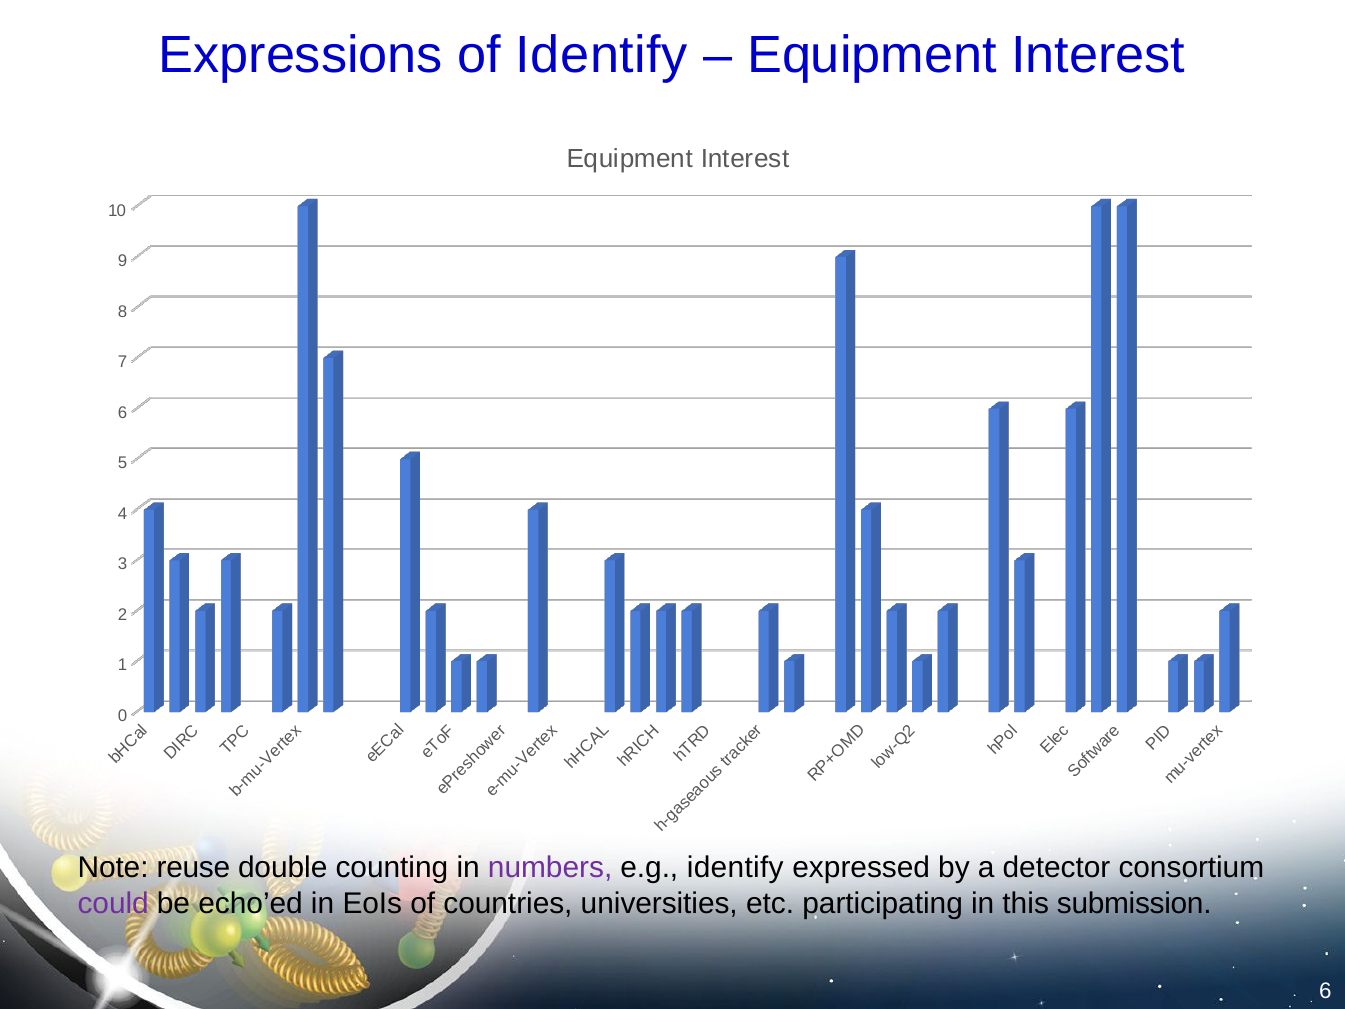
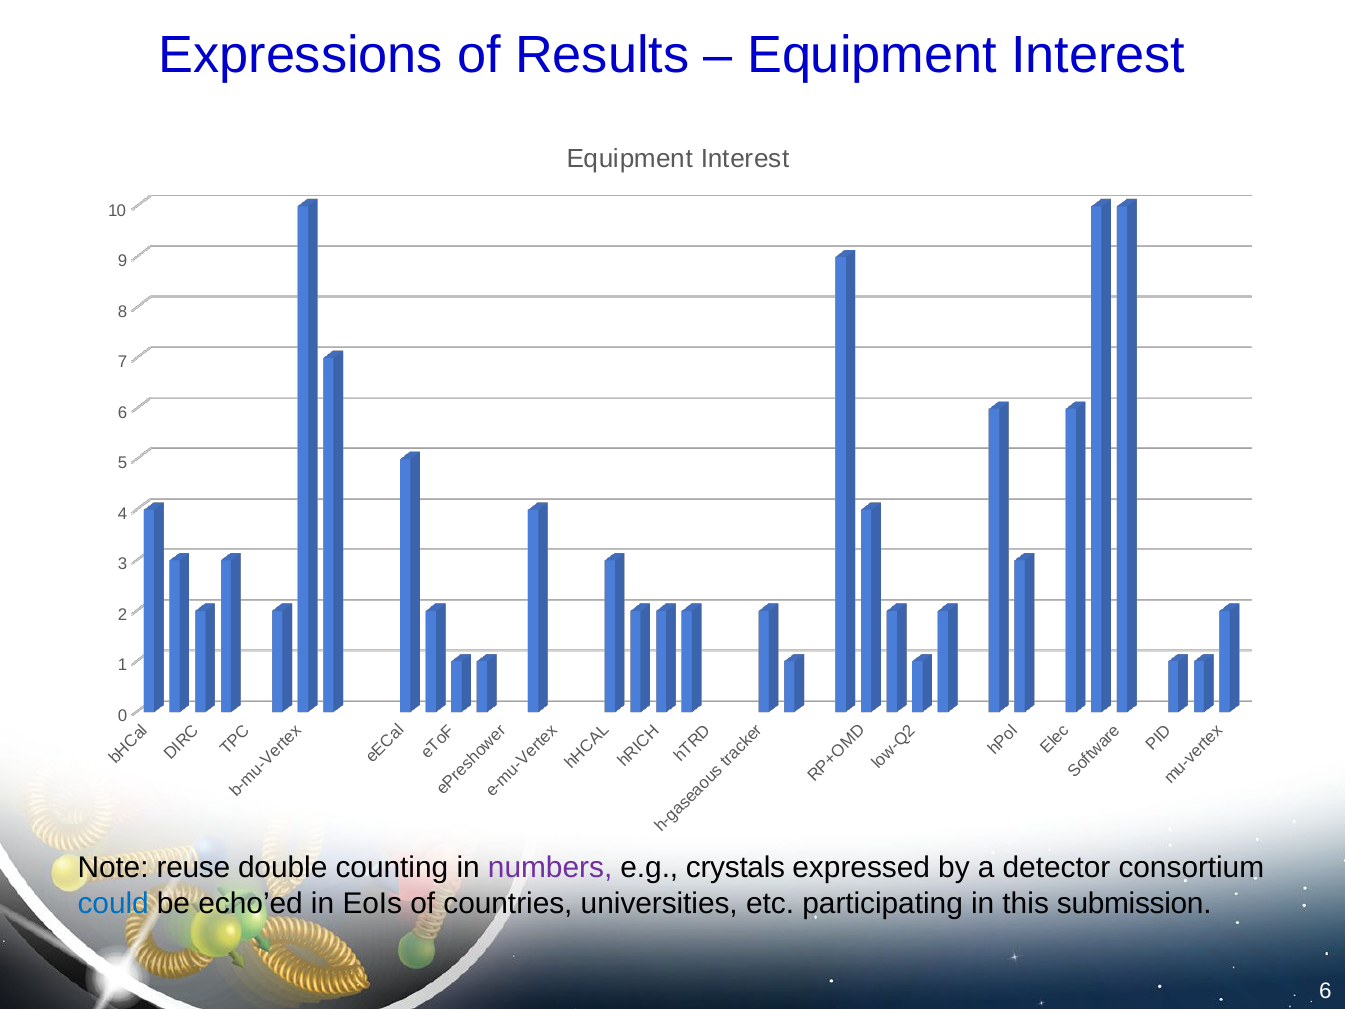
of Identify: Identify -> Results (602, 55)
e.g identify: identify -> crystals (736, 867)
could colour: purple -> blue (113, 903)
